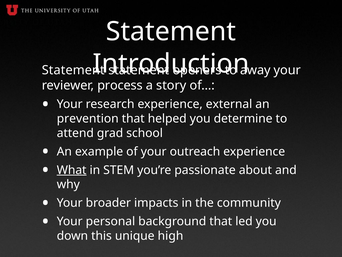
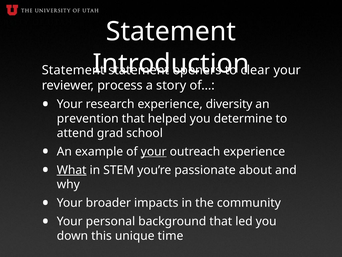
away: away -> clear (255, 70)
external: external -> diversity (229, 104)
your underline: none -> present (154, 151)
high: high -> time (171, 235)
